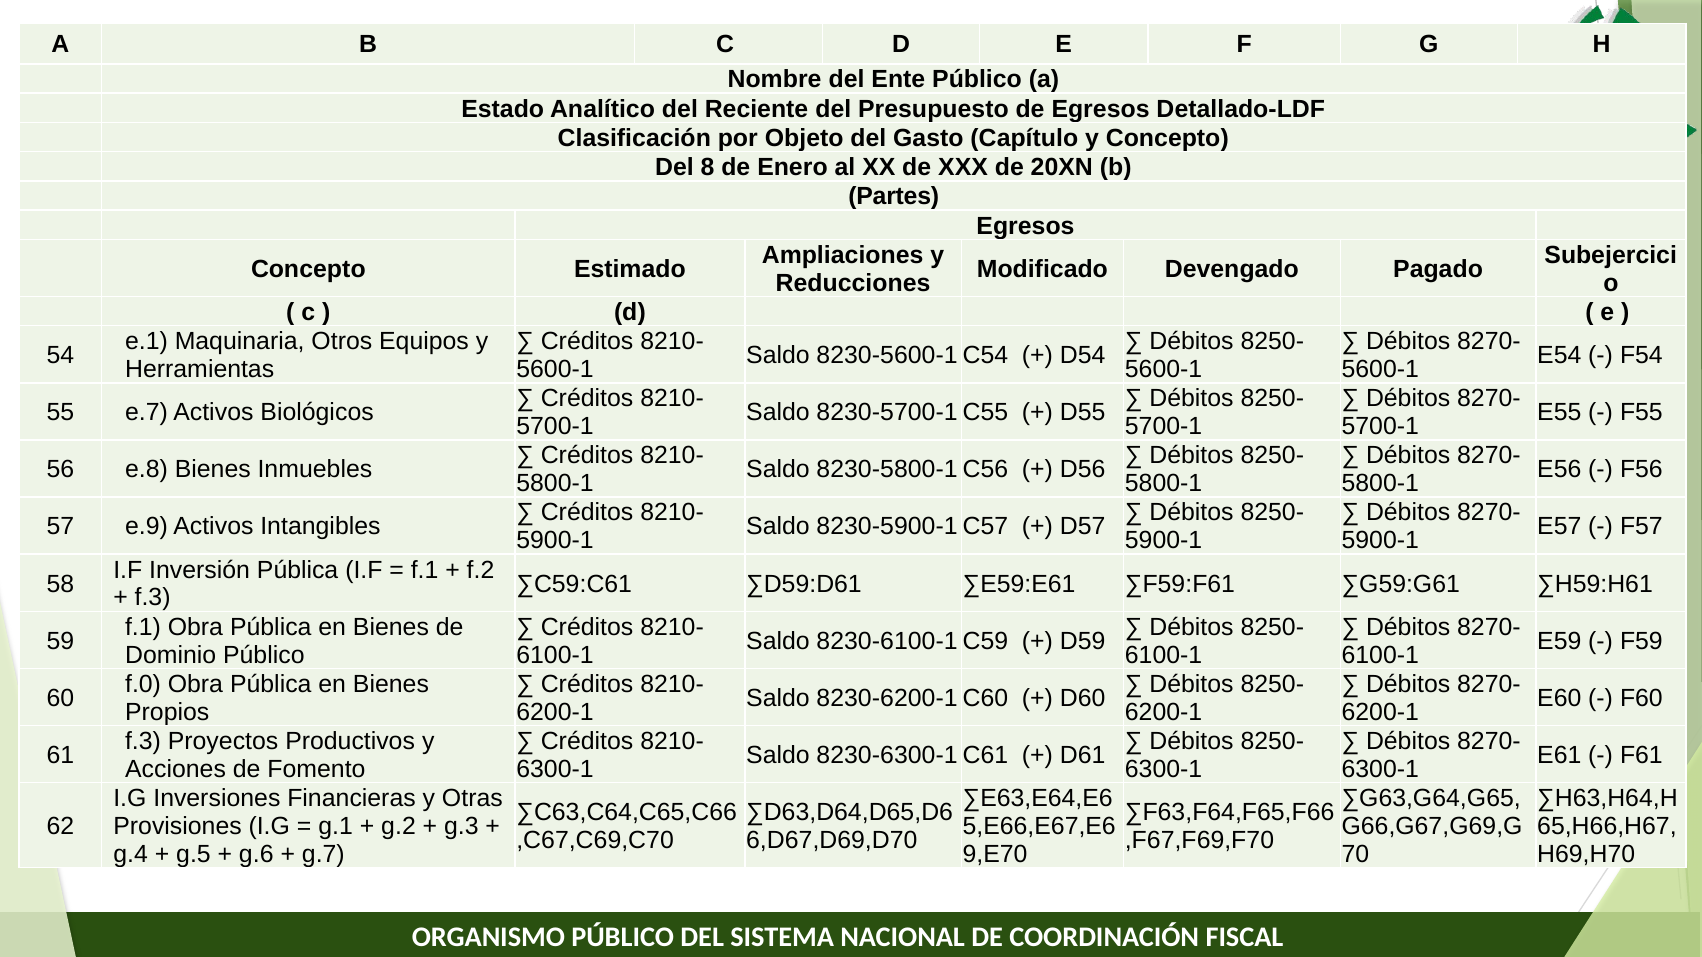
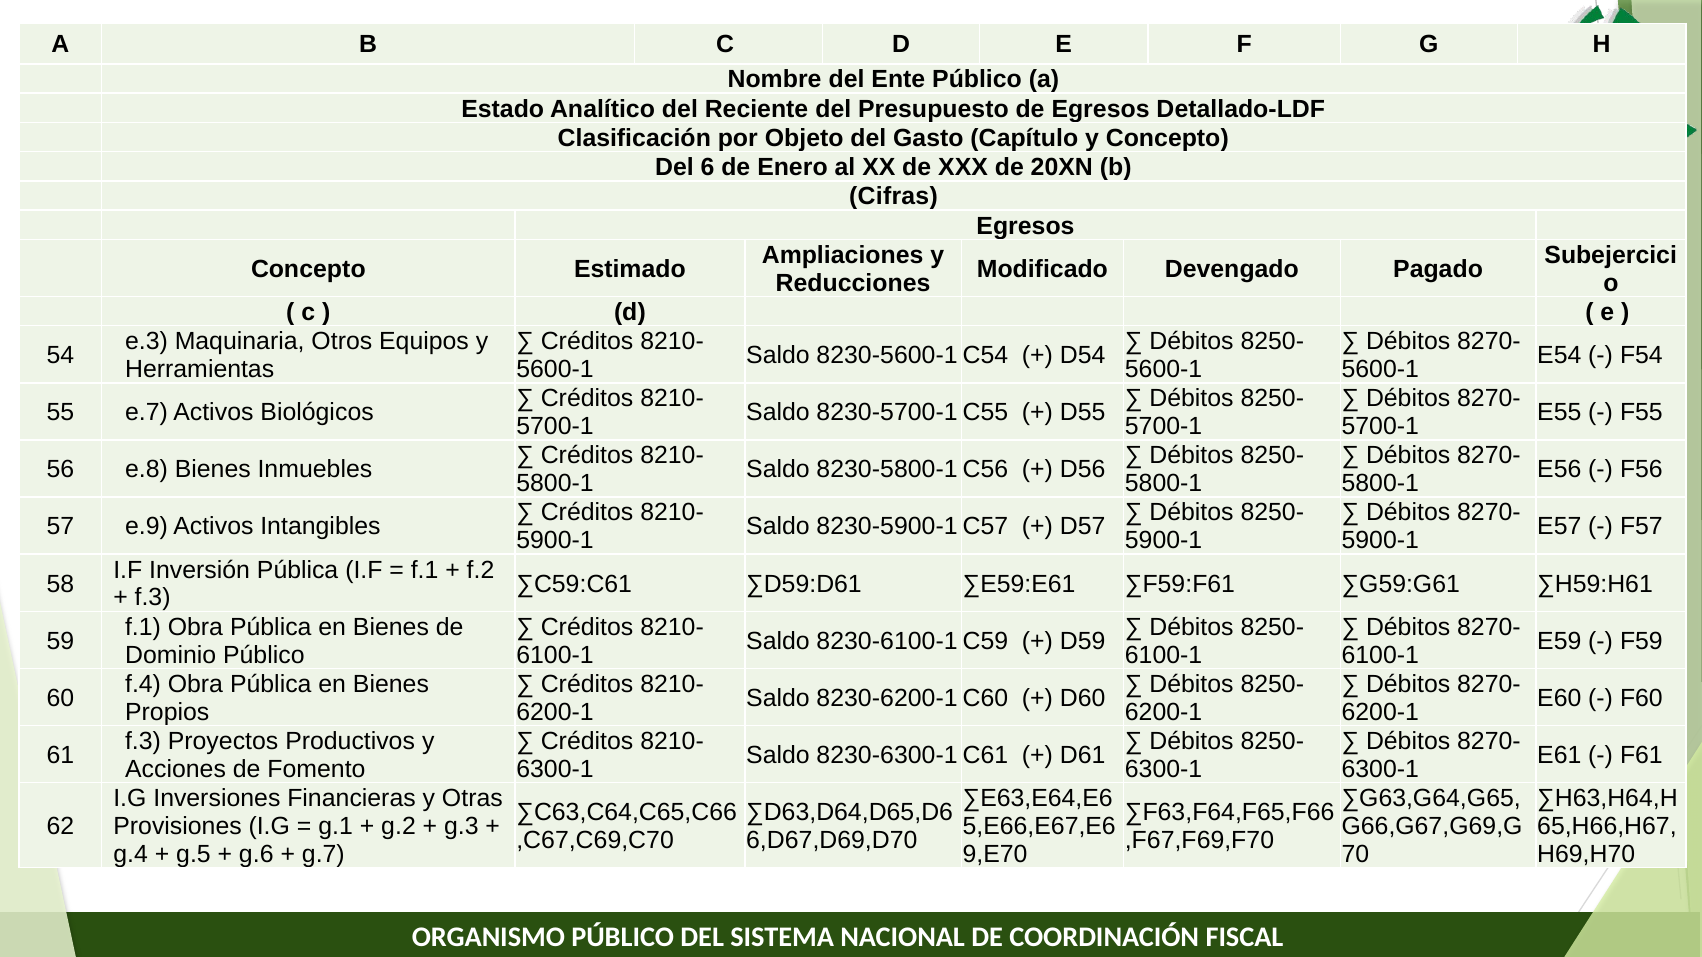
8: 8 -> 6 (708, 167)
Partes: Partes -> Cifras (894, 197)
e.1: e.1 -> e.3 (146, 342)
f.0: f.0 -> f.4 (143, 684)
